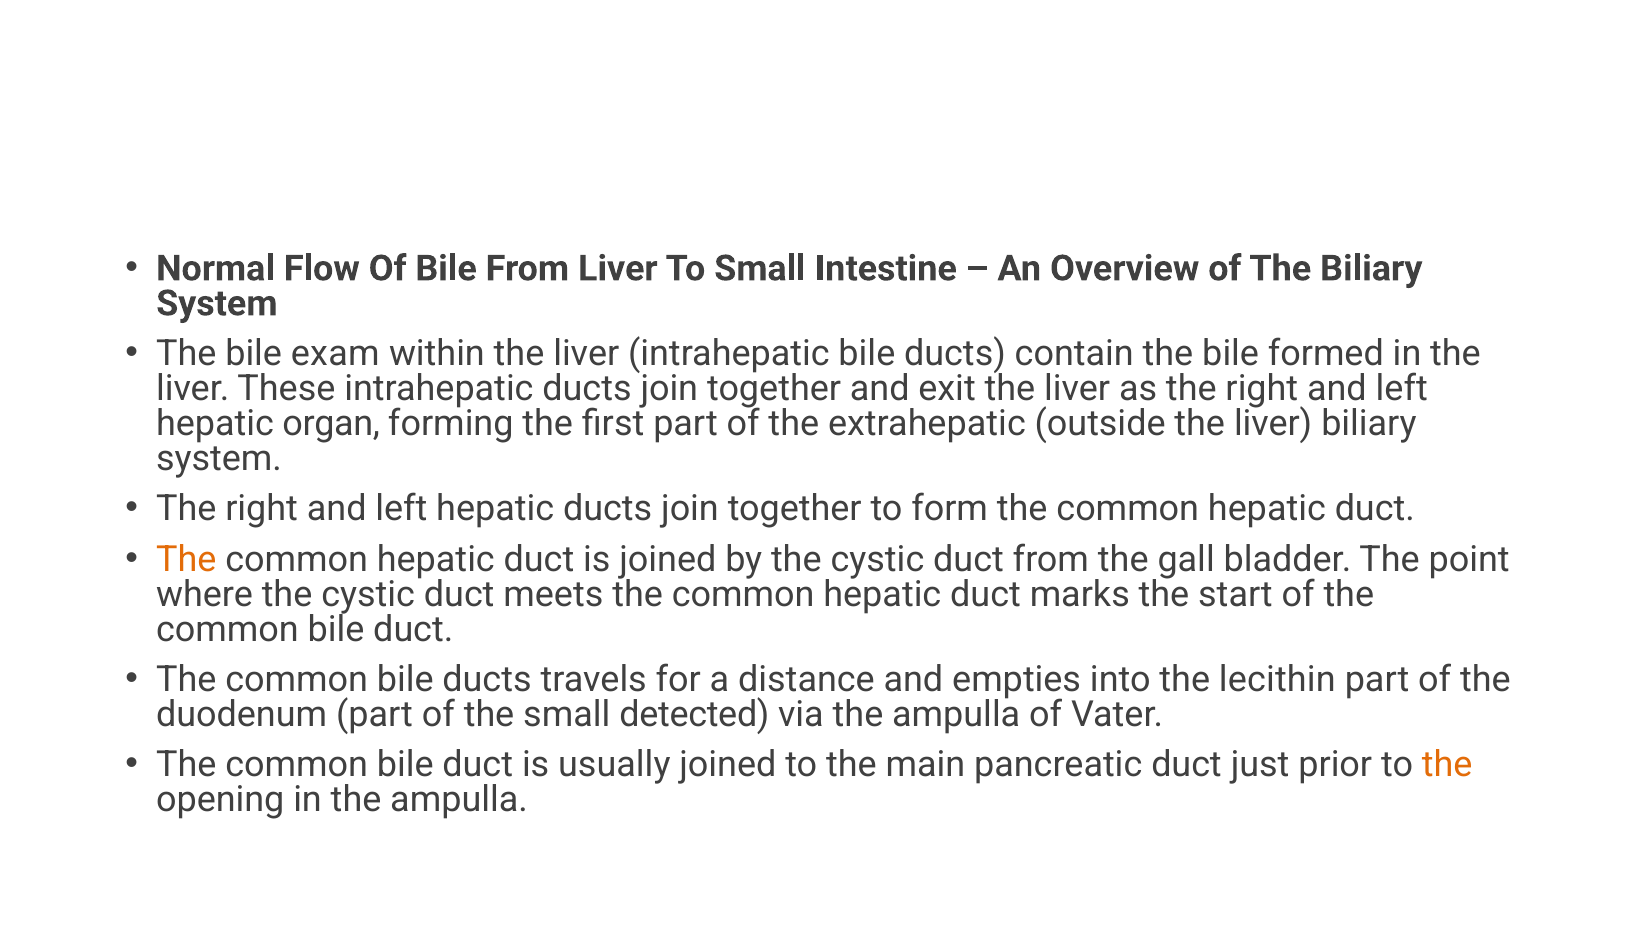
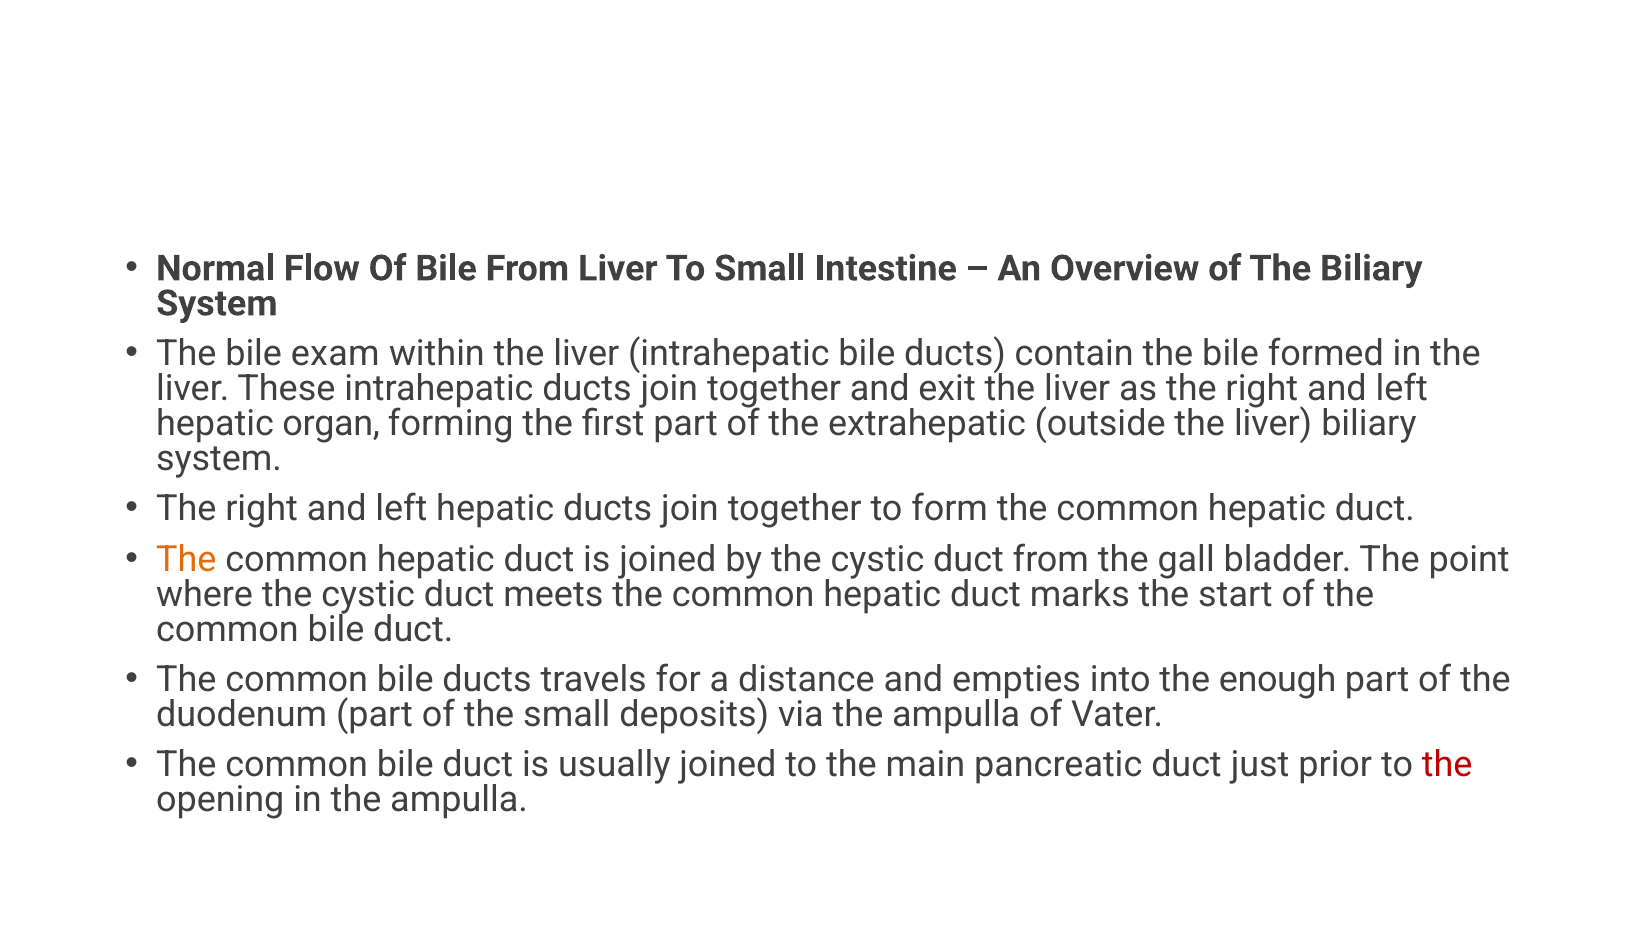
lecithin: lecithin -> enough (1278, 679)
detected: detected -> deposits (694, 714)
the colour: orange -> red (1447, 765)
